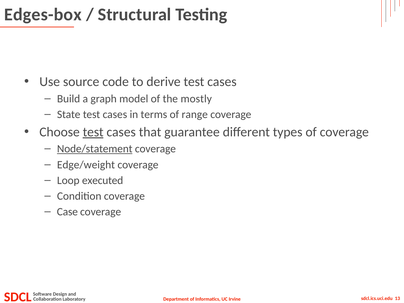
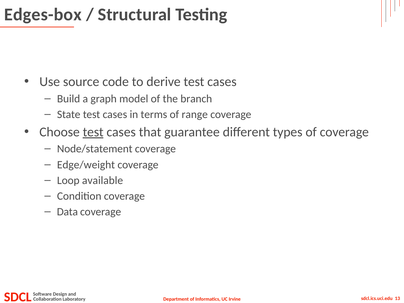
mostly: mostly -> branch (196, 99)
Node/statement underline: present -> none (95, 149)
executed: executed -> available (103, 180)
Case: Case -> Data (67, 212)
